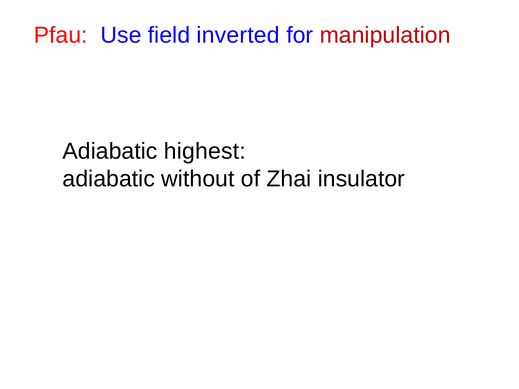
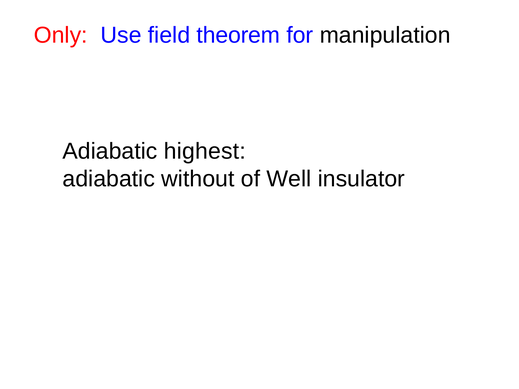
Pfau: Pfau -> Only (61, 35)
inverted: inverted -> theorem (238, 35)
manipulation colour: red -> black (385, 35)
Zhai: Zhai -> Well (289, 179)
